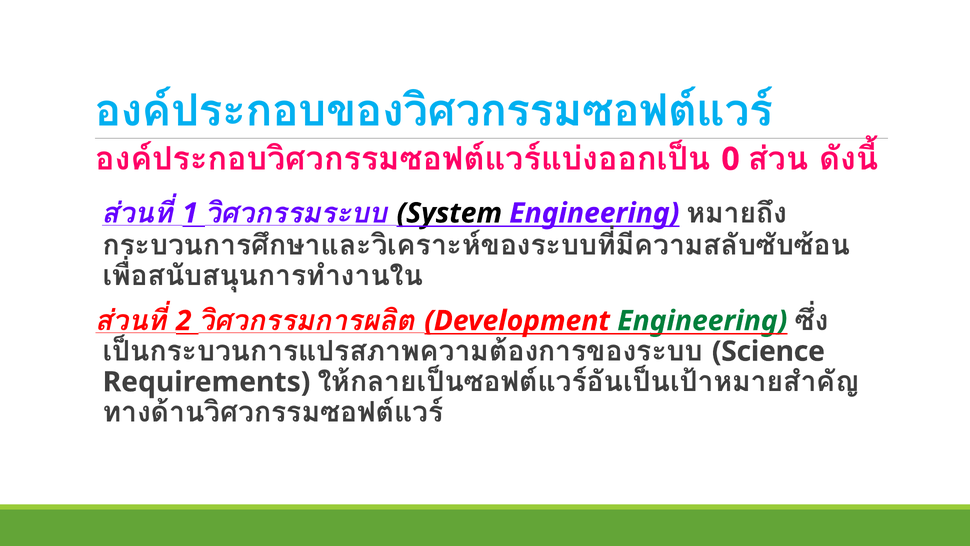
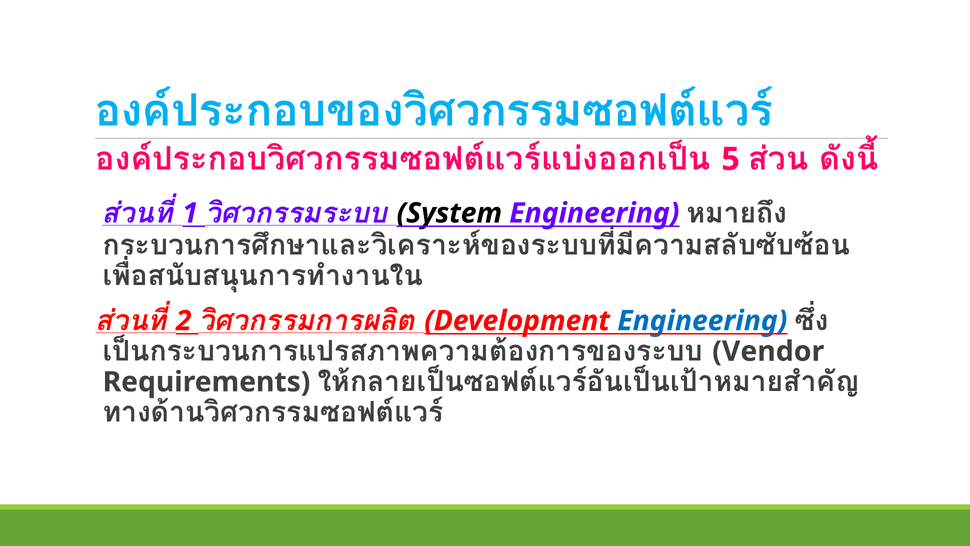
0: 0 -> 5 (731, 159)
Engineering colour: green -> blue (702, 321)
Science: Science -> Vendor (768, 351)
